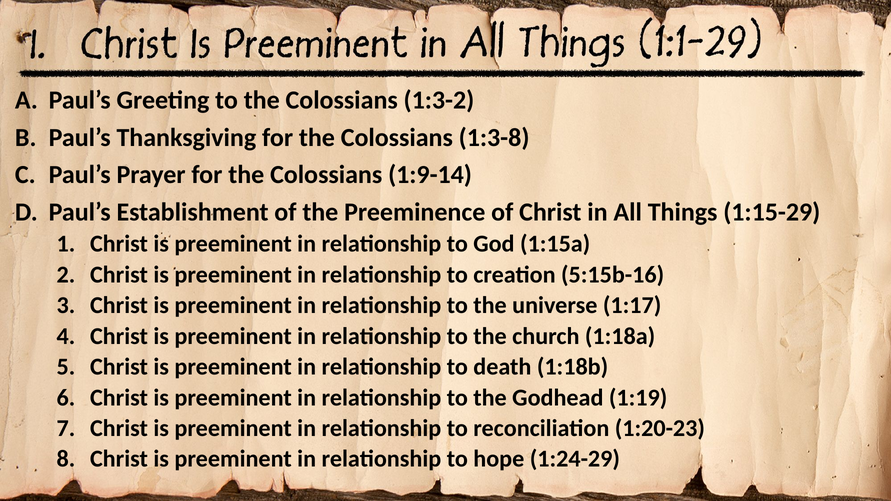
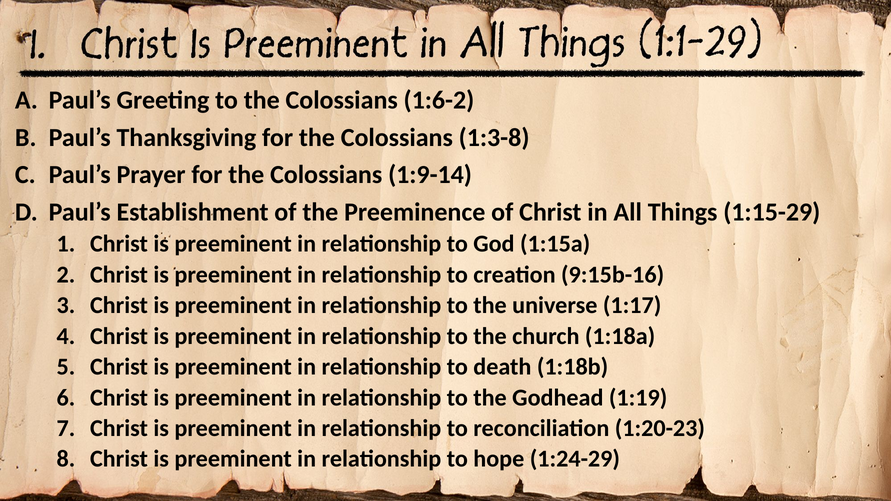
1:3-2: 1:3-2 -> 1:6-2 (439, 100)
5:15b-16: 5:15b-16 -> 9:15b-16 (613, 275)
